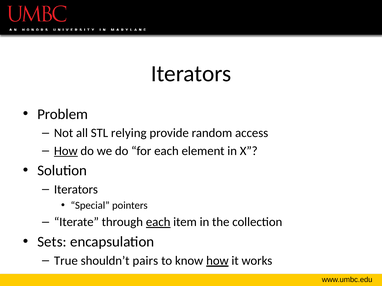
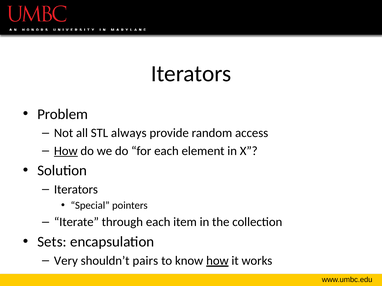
relying: relying -> always (129, 133)
each underline: present -> none (158, 222)
True: True -> Very (66, 261)
